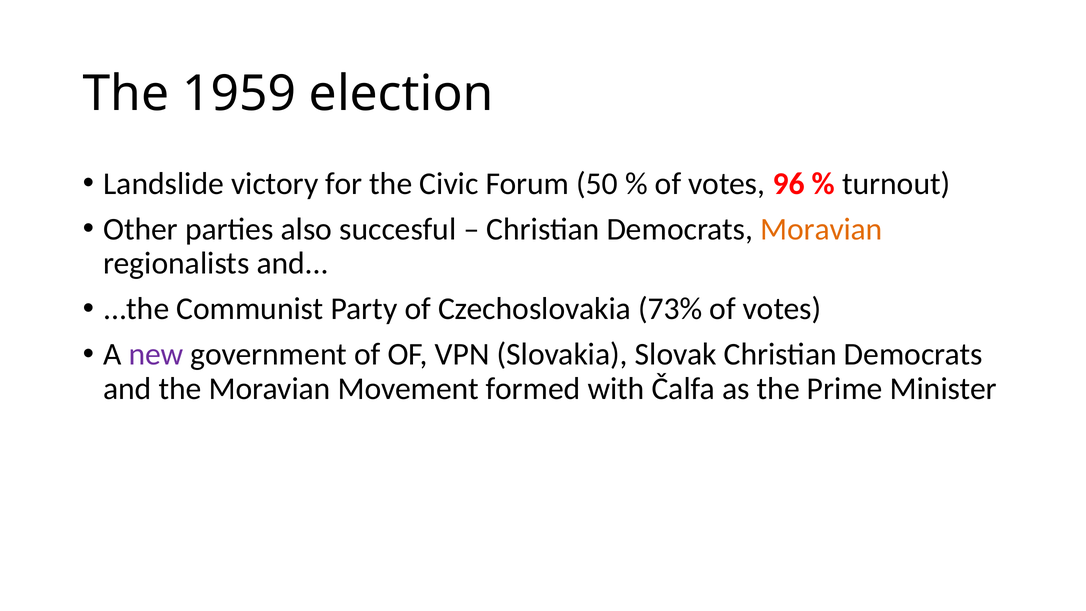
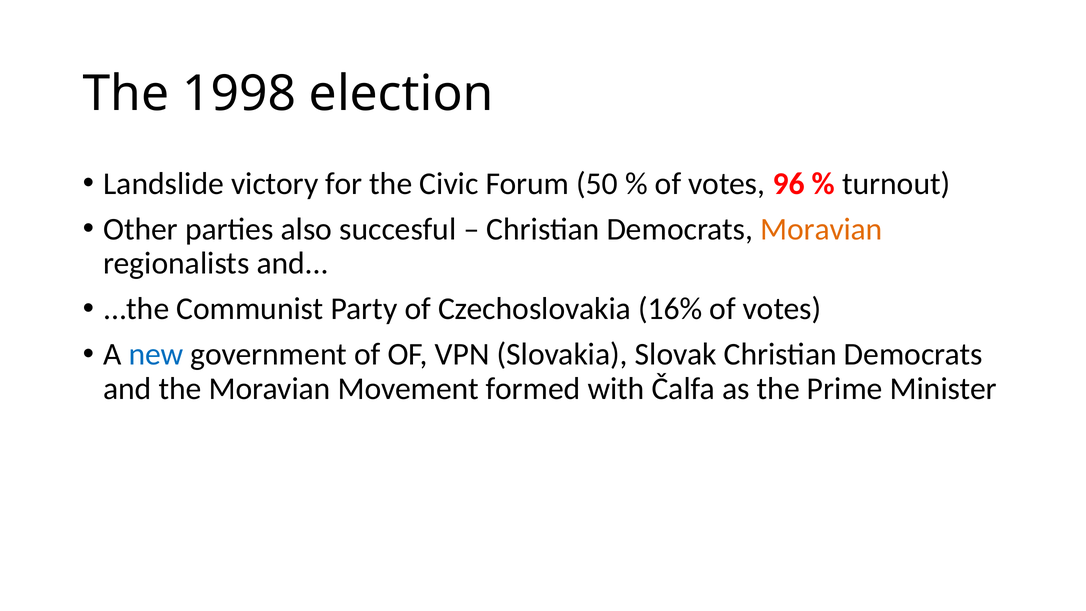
1959: 1959 -> 1998 (239, 94)
73%: 73% -> 16% (670, 309)
new colour: purple -> blue (156, 354)
